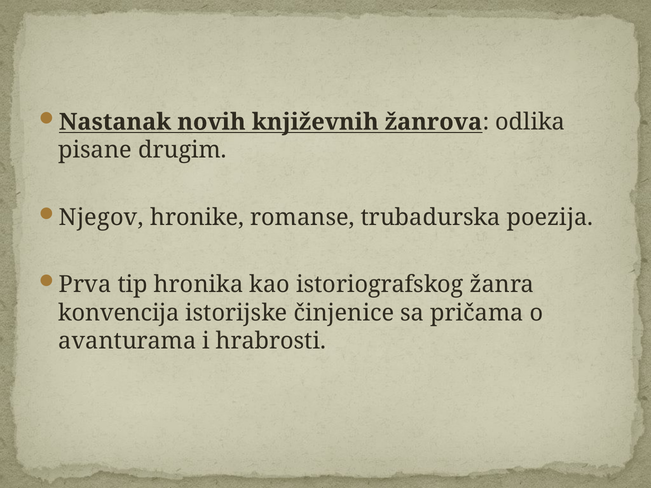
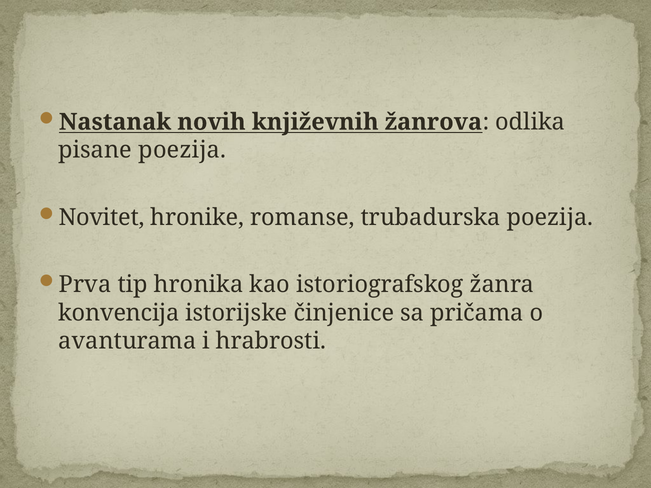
pisane drugim: drugim -> poezija (182, 150)
Njegov: Njegov -> Novitet (102, 217)
